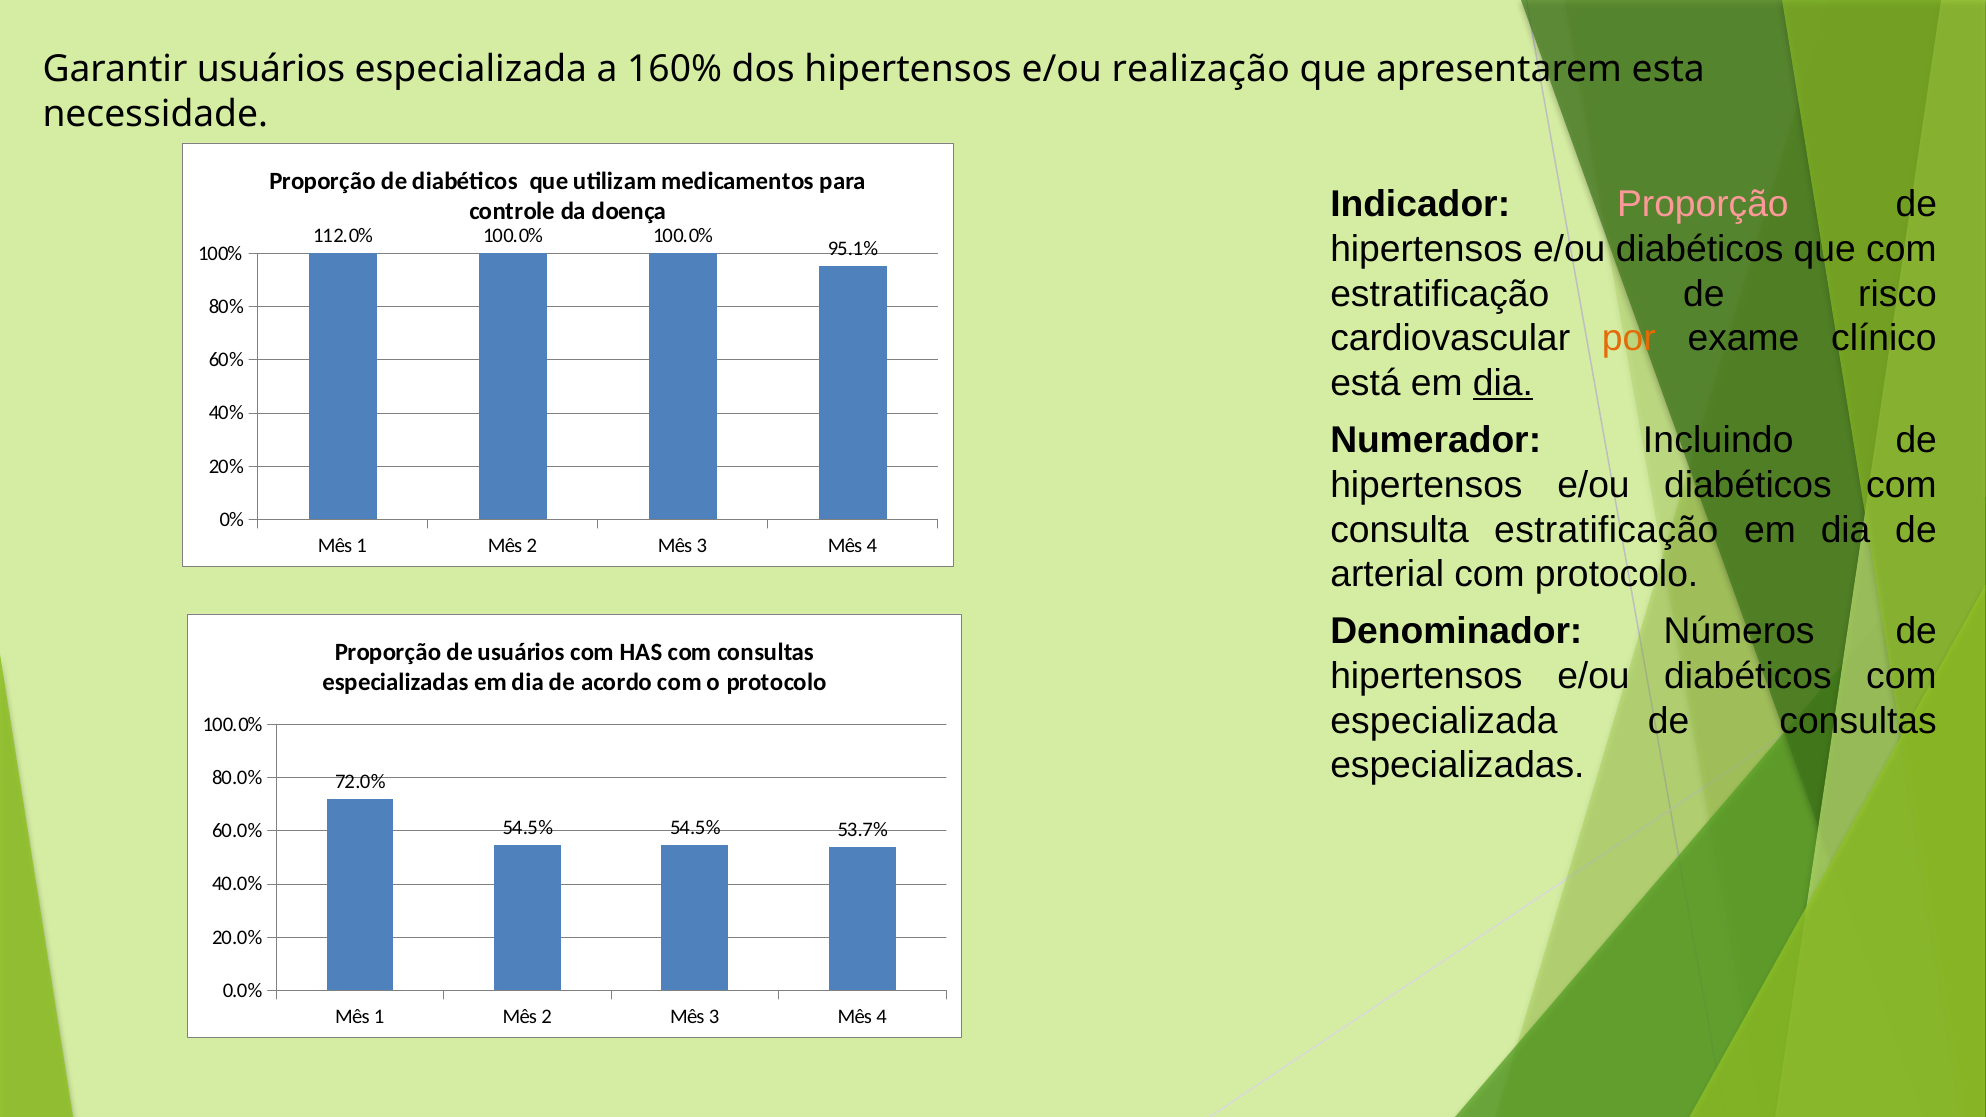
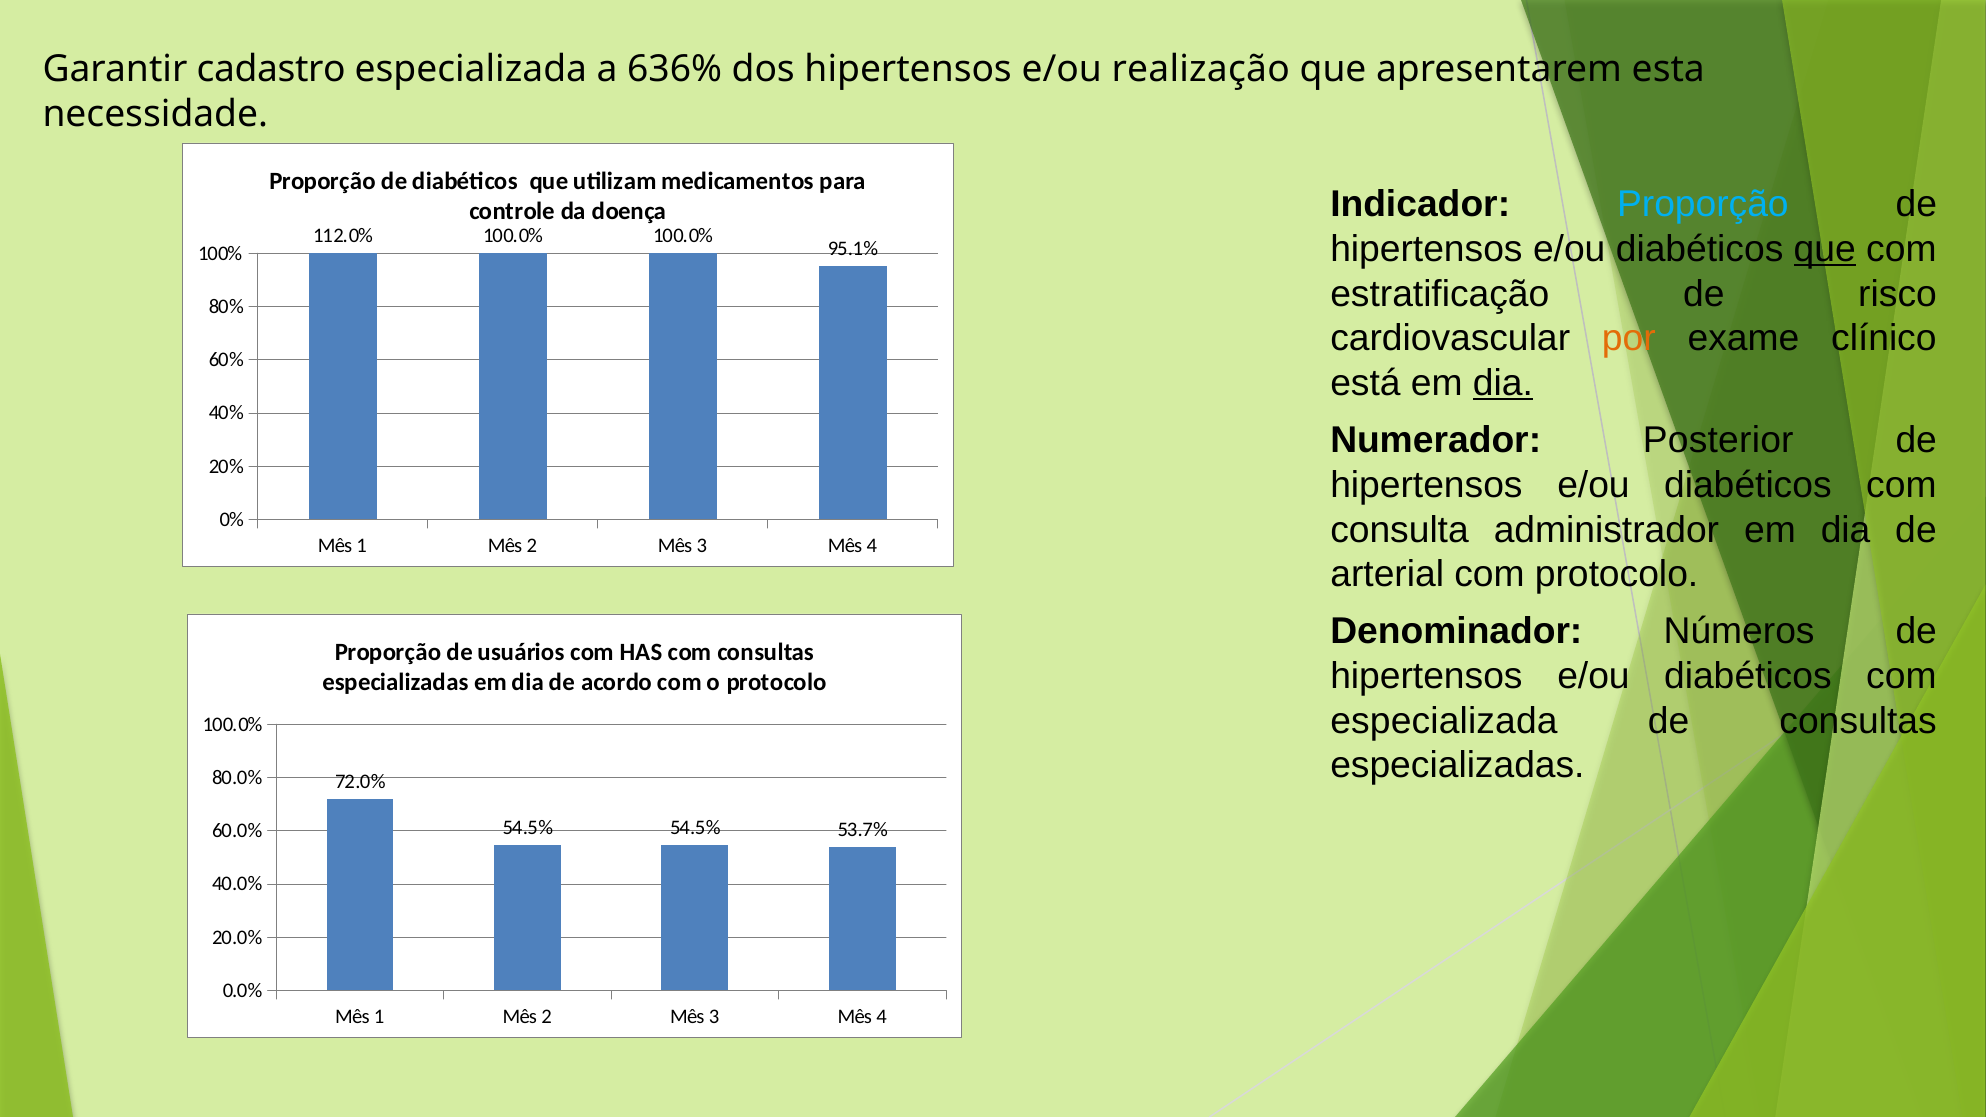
Garantir usuários: usuários -> cadastro (271, 70)
160%: 160% -> 636% (675, 70)
Proporção colour: pink -> light blue (1703, 205)
que underline: none -> present (1825, 249)
Incluindo: Incluindo -> Posterior (1718, 440)
consulta estratificação: estratificação -> administrador (1606, 530)
